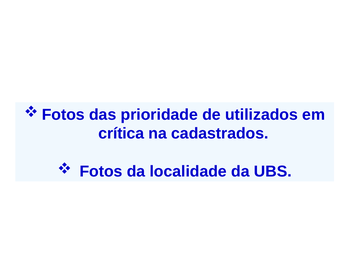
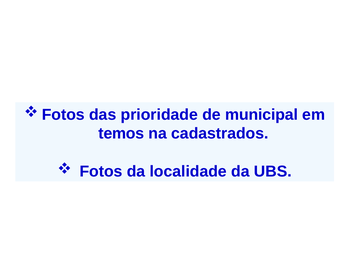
utilizados: utilizados -> municipal (261, 115)
crítica: crítica -> temos (121, 134)
